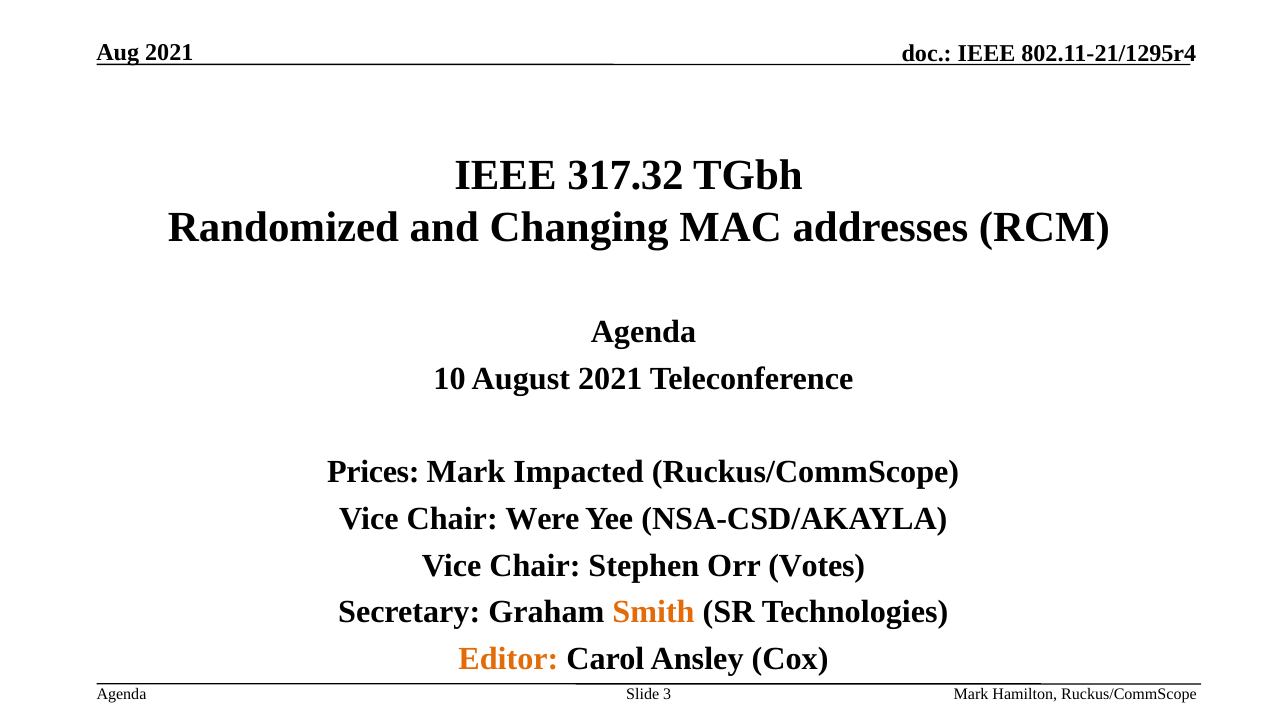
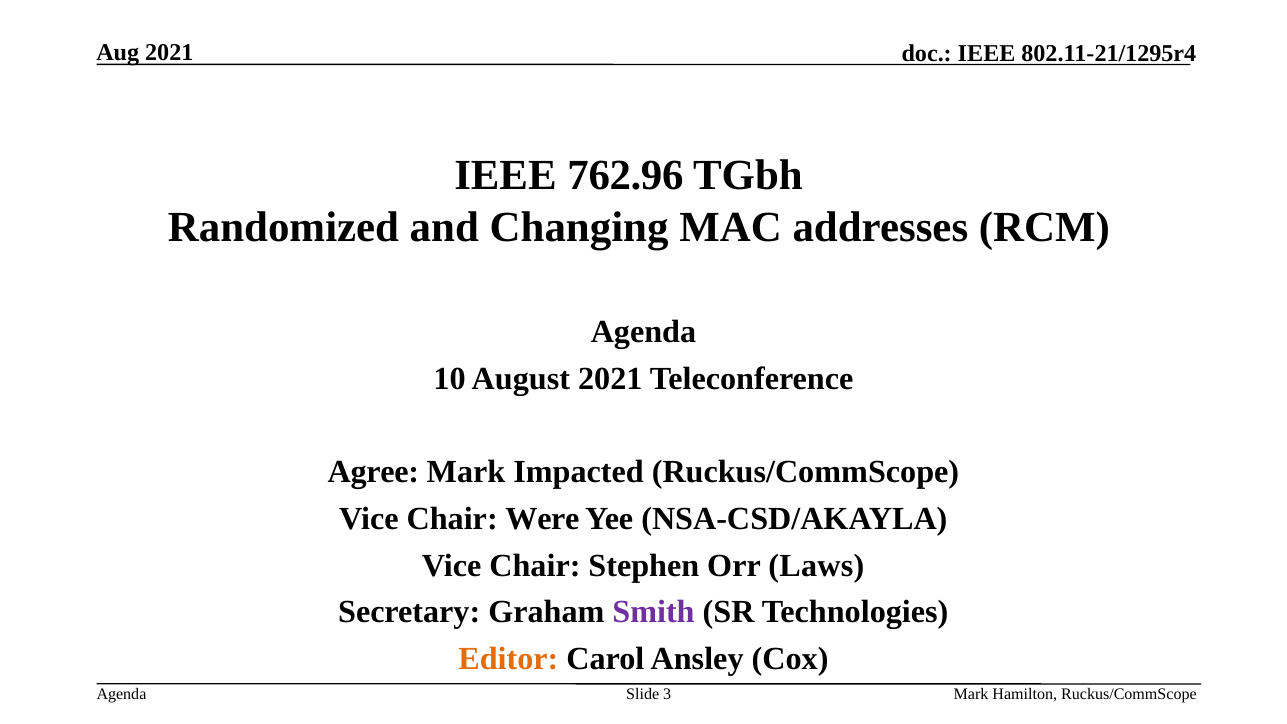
317.32: 317.32 -> 762.96 (625, 175)
Prices: Prices -> Agree (373, 472)
Votes: Votes -> Laws (816, 565)
Smith colour: orange -> purple (654, 612)
